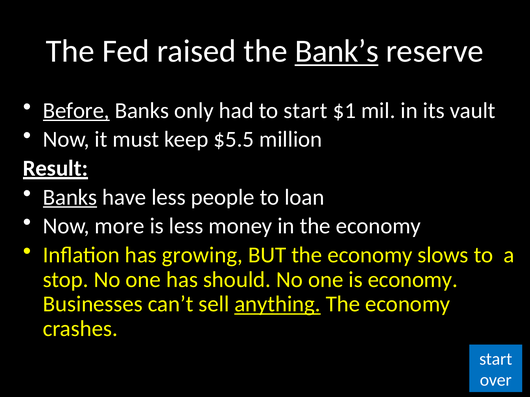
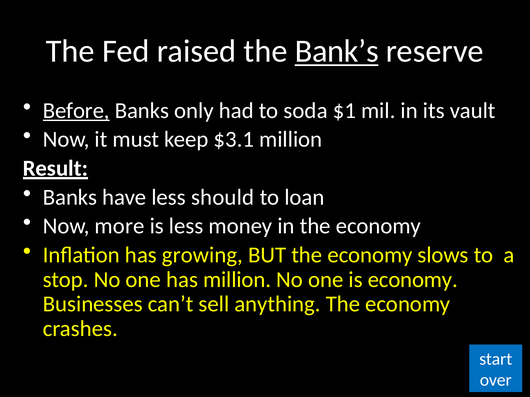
to start: start -> soda (306, 111)
$5.5: $5.5 -> $3.1 (234, 140)
Banks underline: present -> none (70, 197)
people: people -> should (223, 197)
has should: should -> million (237, 280)
anything underline: present -> none (278, 305)
